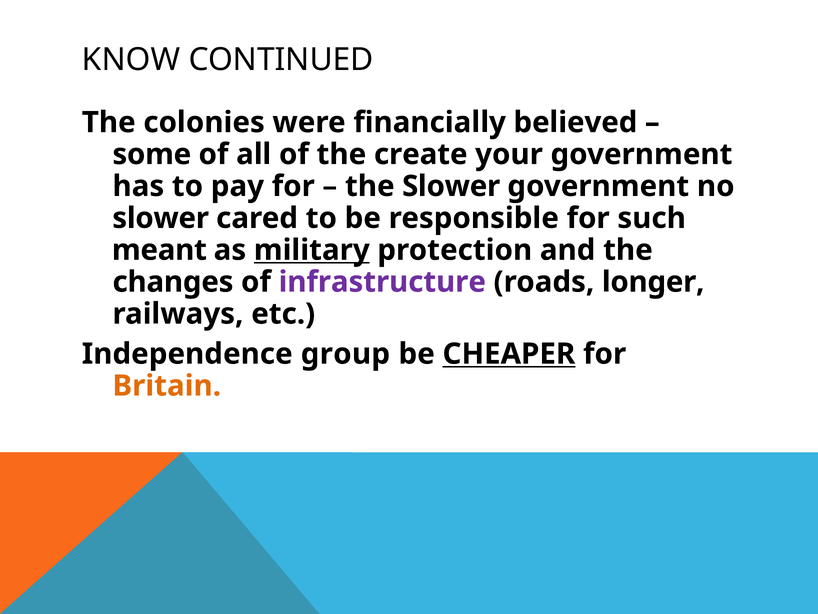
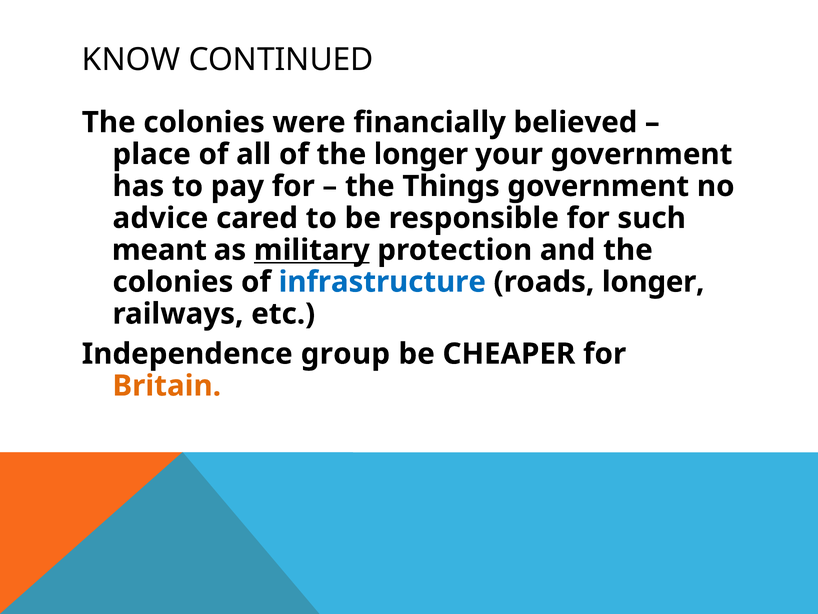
some: some -> place (152, 154)
the create: create -> longer (421, 154)
the Slower: Slower -> Things (451, 186)
slower: slower -> advice (160, 218)
changes: changes -> colonies (173, 282)
infrastructure colour: purple -> blue (382, 282)
CHEAPER underline: present -> none (509, 354)
